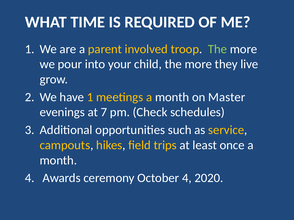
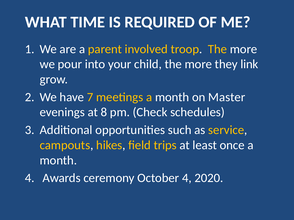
The colour: light green -> yellow (217, 49)
live: live -> link (249, 64)
have 1: 1 -> 7 (90, 97)
7: 7 -> 8 (104, 112)
